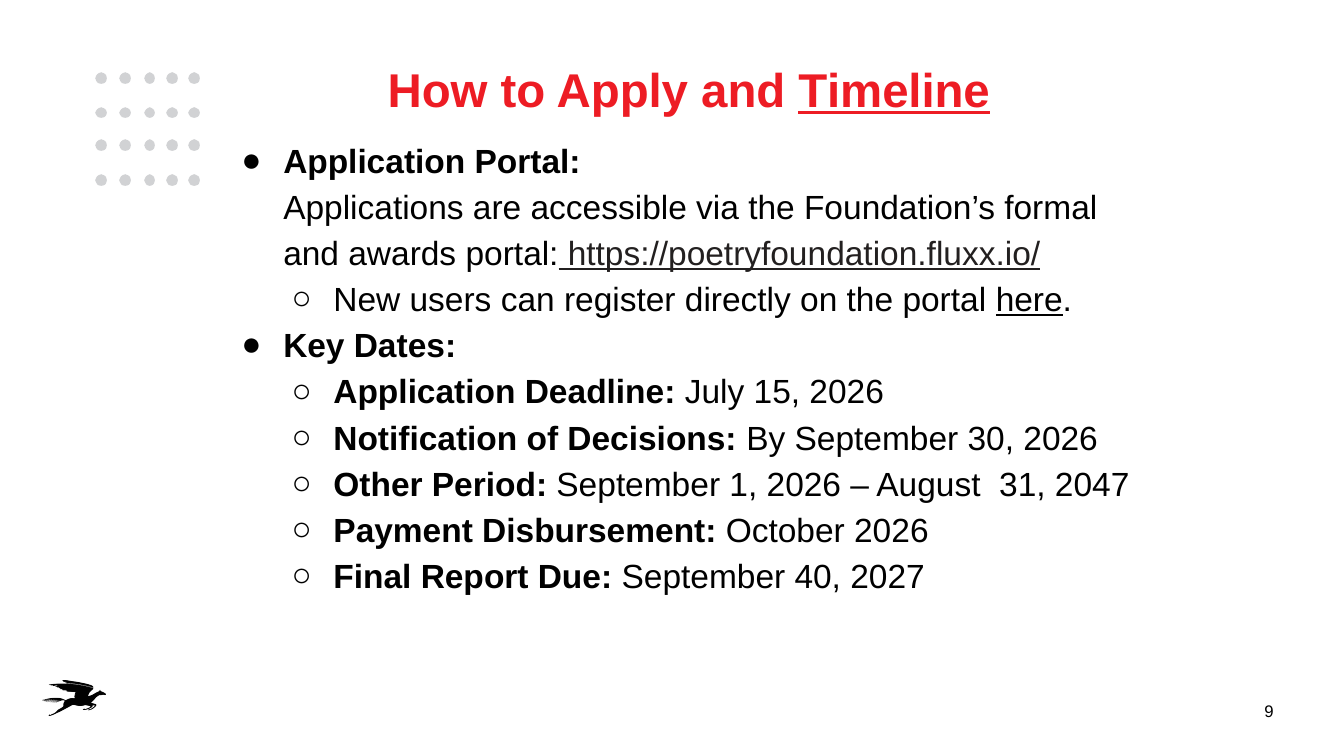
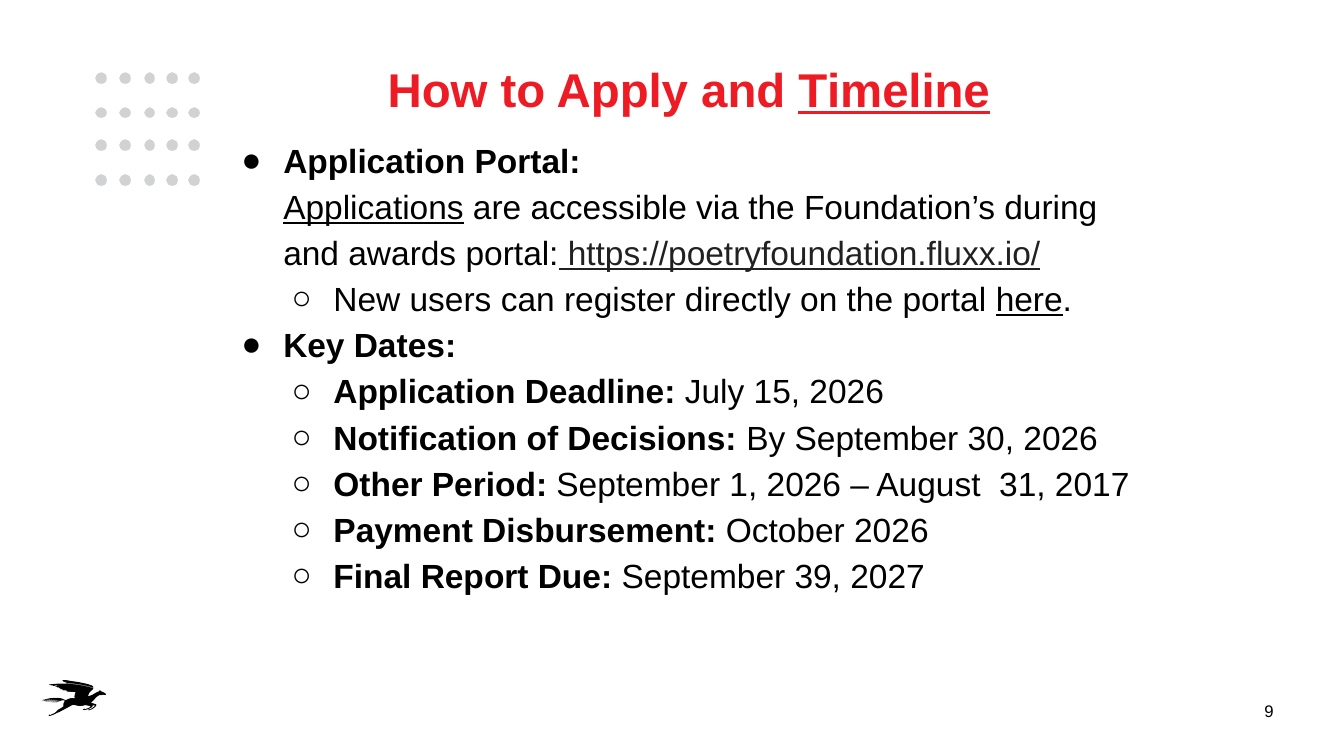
Applications underline: none -> present (373, 208)
formal: formal -> during (1051, 208)
2047: 2047 -> 2017 (1092, 485)
40: 40 -> 39 (818, 578)
